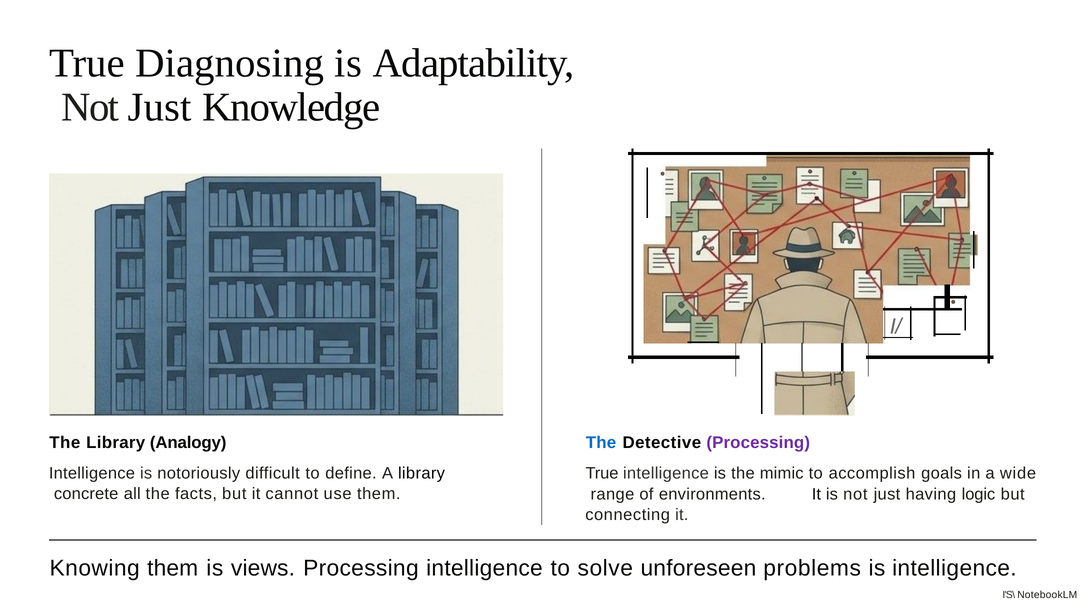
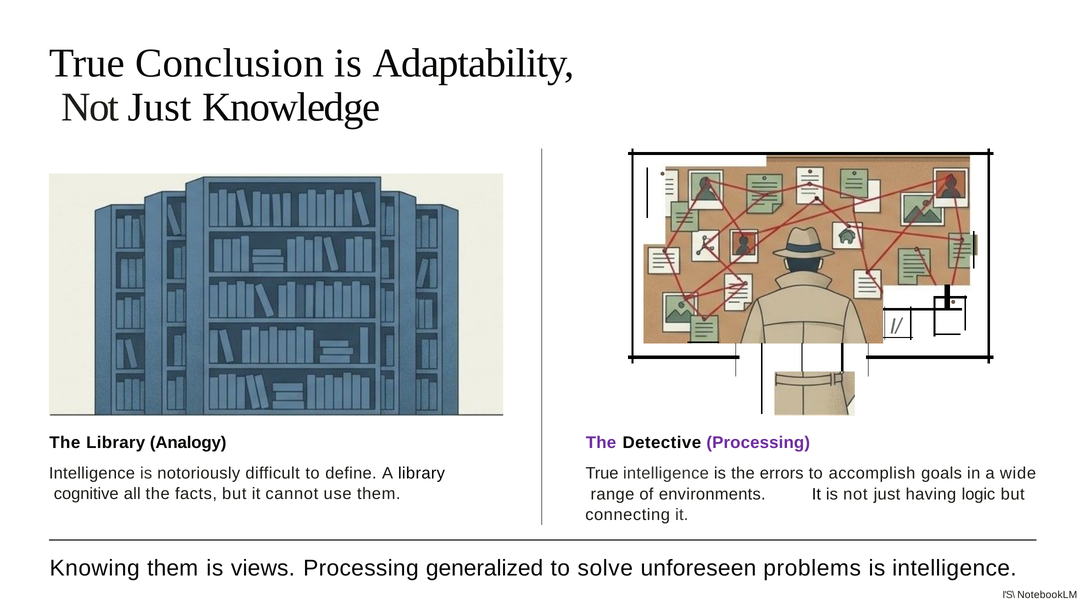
Diagnosing: Diagnosing -> Conclusion (230, 63)
The colour: blue -> purple (601, 443)
mimic: mimic -> errors (782, 473)
concrete: concrete -> cognitive (86, 494)
Processing intelligence: intelligence -> generalized (485, 568)
